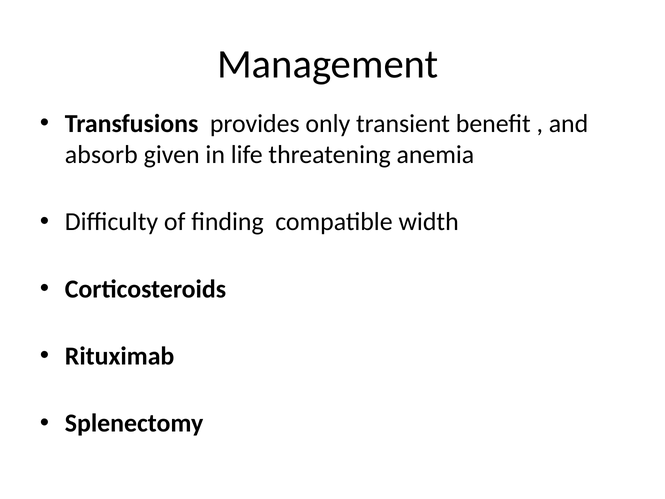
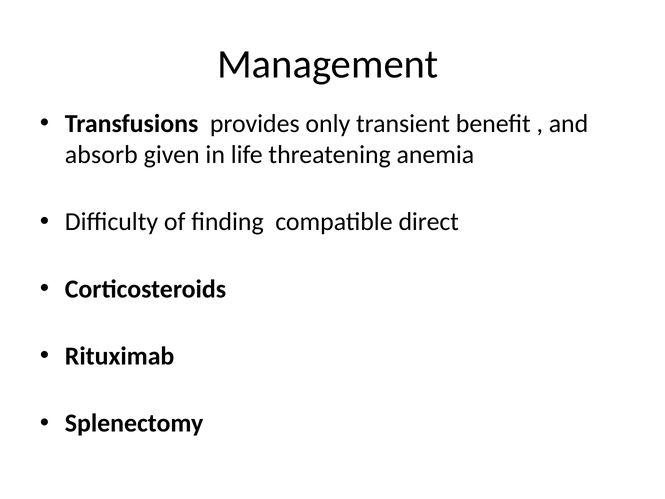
width: width -> direct (429, 222)
